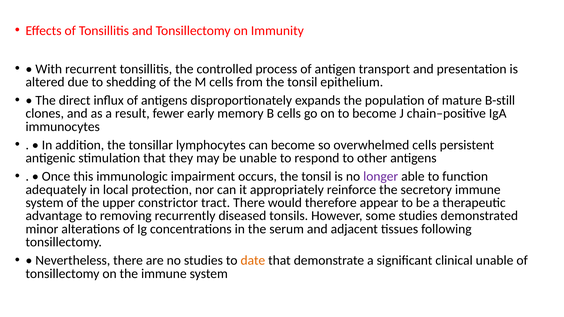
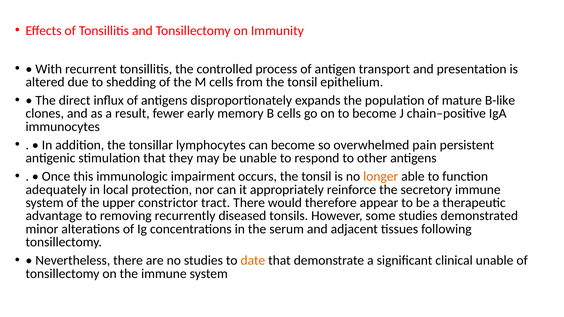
B-still: B-still -> B-like (500, 100)
overwhelmed cells: cells -> pain (424, 145)
longer colour: purple -> orange (381, 177)
